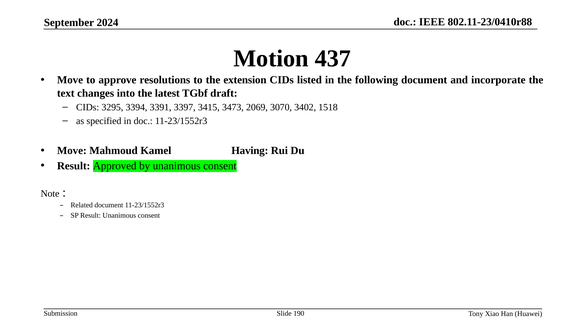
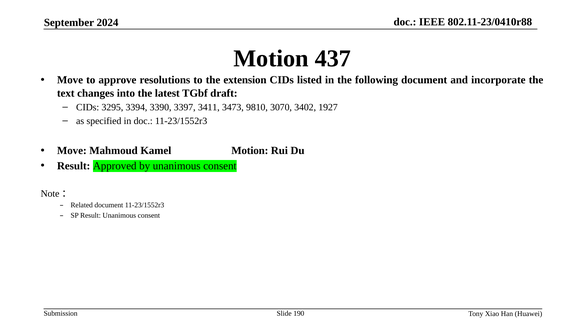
3391: 3391 -> 3390 (161, 107)
3415: 3415 -> 3411 (209, 107)
2069: 2069 -> 9810 (257, 107)
1518: 1518 -> 1927 (328, 107)
Kamel Having: Having -> Motion (250, 151)
